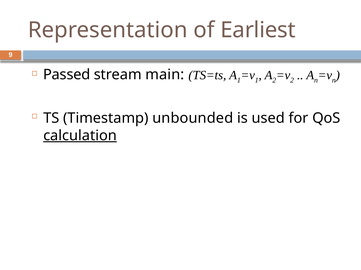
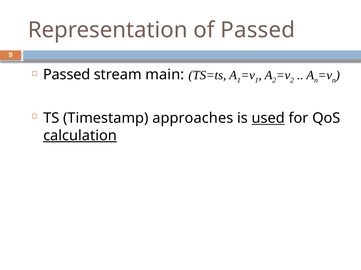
of Earliest: Earliest -> Passed (258, 30)
unbounded: unbounded -> approaches (193, 118)
used underline: none -> present (268, 118)
